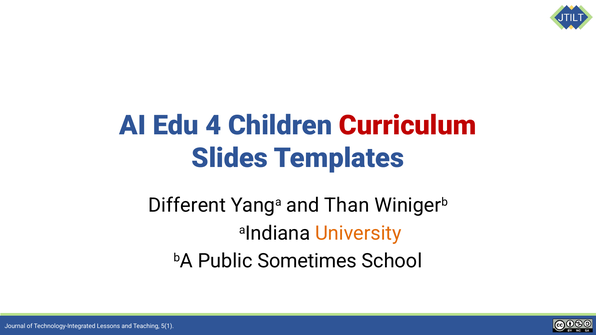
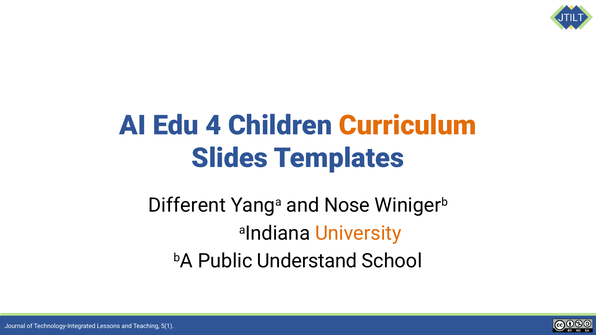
Curriculum colour: red -> orange (408, 126)
Than: Than -> Nose (347, 206)
Sometimes: Sometimes -> Understand (307, 261)
